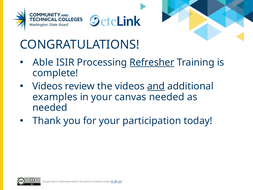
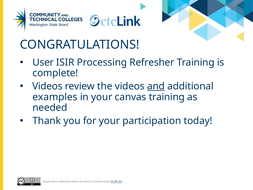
Able: Able -> User (43, 62)
Refresher underline: present -> none (152, 62)
canvas needed: needed -> training (167, 97)
